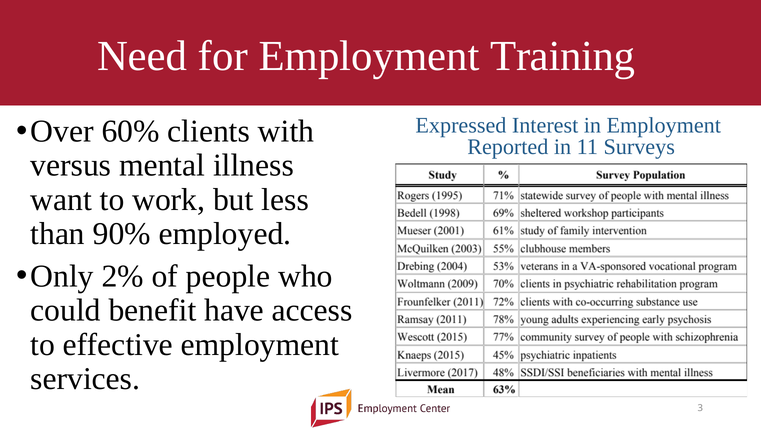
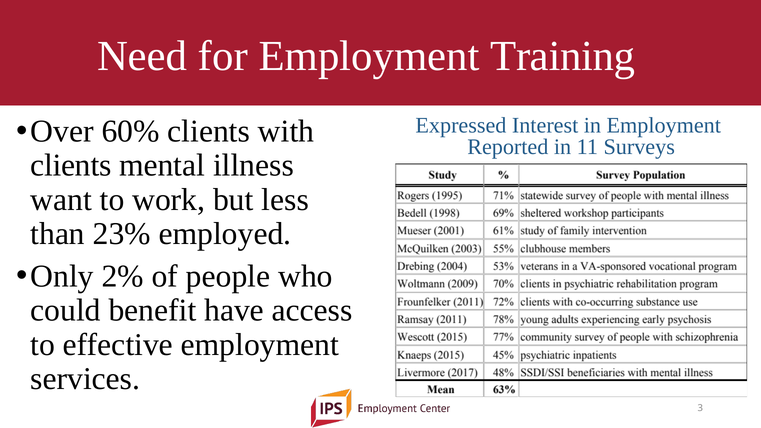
versus: versus -> clients (71, 166)
90%: 90% -> 23% (122, 234)
